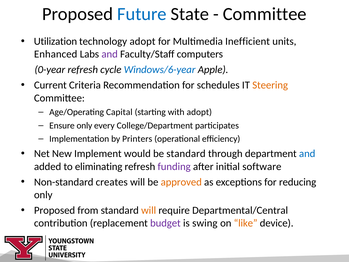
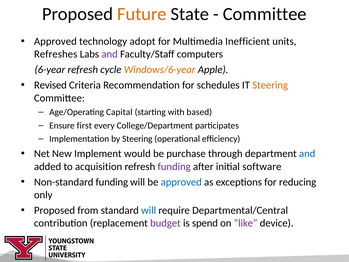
Future colour: blue -> orange (142, 14)
Utilization: Utilization -> Approved (55, 41)
Enhanced: Enhanced -> Refreshes (56, 54)
0-year: 0-year -> 6-year (50, 70)
Windows/6-year colour: blue -> orange (160, 70)
Current: Current -> Revised (50, 85)
with adopt: adopt -> based (199, 112)
Ensure only: only -> first (84, 125)
by Printers: Printers -> Steering (137, 139)
be standard: standard -> purchase (186, 154)
eliminating: eliminating -> acquisition (99, 166)
Non-standard creates: creates -> funding (112, 182)
approved colour: orange -> blue (181, 182)
will colour: orange -> blue (149, 210)
swing: swing -> spend (205, 223)
like colour: orange -> purple (246, 223)
